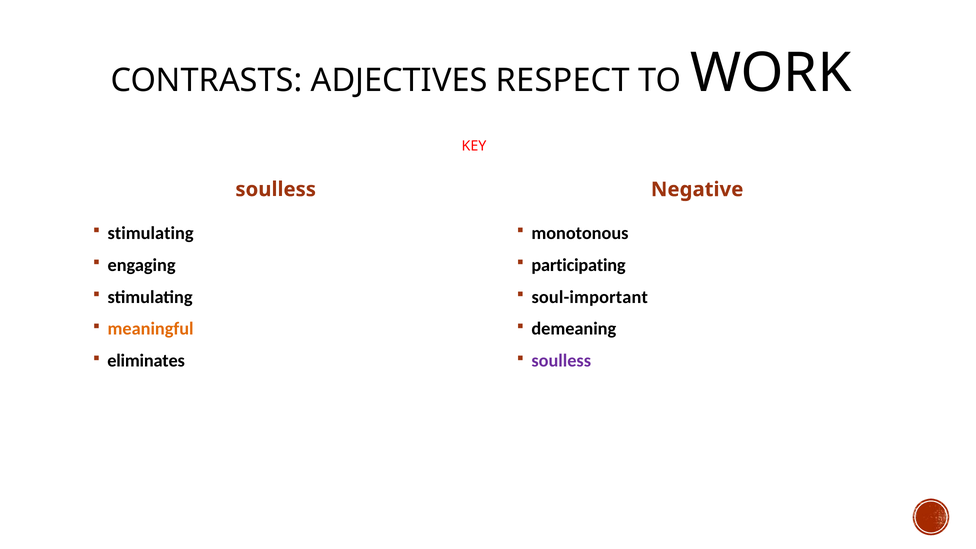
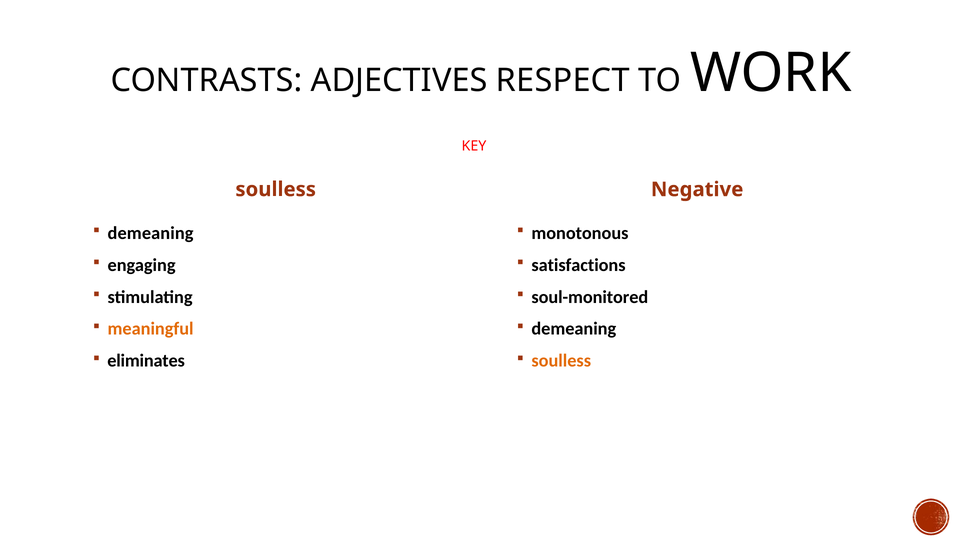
stimulating: stimulating -> demeaning (151, 233)
participating: participating -> satisfactions (578, 265)
soul-important: soul-important -> soul-monitored (590, 297)
soulless colour: purple -> orange (561, 361)
